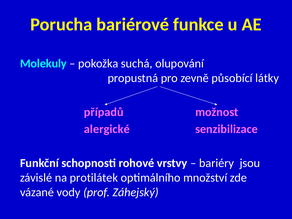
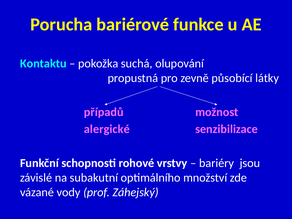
Molekuly: Molekuly -> Kontaktu (43, 63)
protilátek: protilátek -> subakutní (94, 178)
